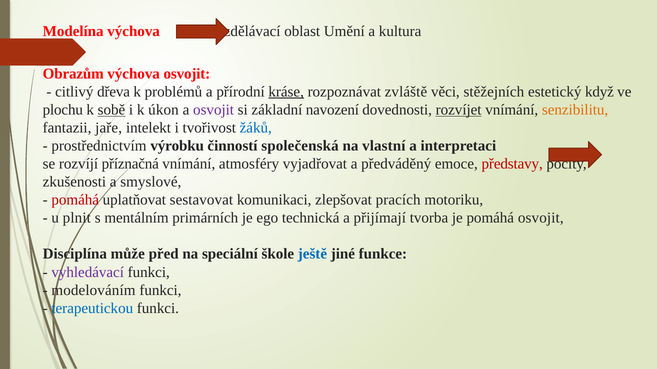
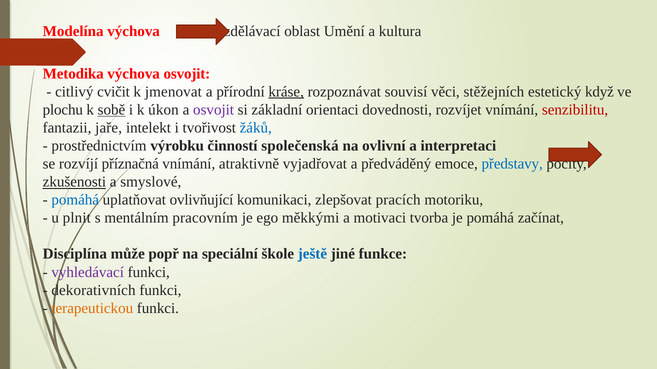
Obrazům: Obrazům -> Metodika (73, 74)
dřeva: dřeva -> cvičit (114, 92)
problémů: problémů -> jmenovat (173, 92)
zvláště: zvláště -> souvisí (406, 92)
navození: navození -> orientaci (332, 110)
rozvíjet underline: present -> none (459, 110)
senzibilitu colour: orange -> red (575, 110)
vlastní: vlastní -> ovlivní (384, 146)
atmosféry: atmosféry -> atraktivně (249, 164)
představy colour: red -> blue (512, 164)
zkušenosti underline: none -> present (74, 182)
pomáhá colour: red -> blue (75, 200)
sestavovat: sestavovat -> ovlivňující (202, 200)
primárních: primárních -> pracovním (205, 218)
technická: technická -> měkkými (311, 218)
přijímají: přijímají -> motivaci (380, 218)
pomáhá osvojit: osvojit -> začínat (541, 218)
před: před -> popř (164, 254)
modelováním: modelováním -> dekorativních (93, 291)
terapeutickou colour: blue -> orange (92, 309)
